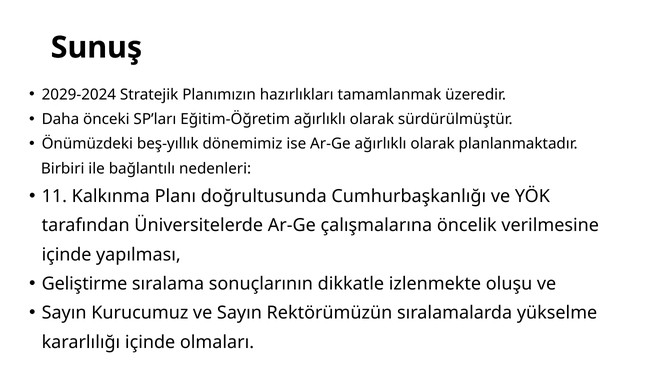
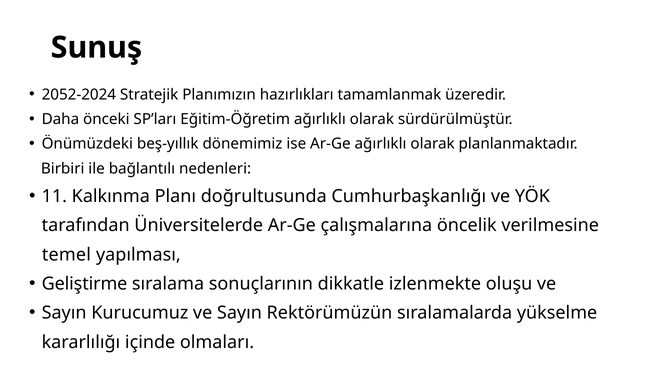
2029-2024: 2029-2024 -> 2052-2024 (79, 95)
içinde: içinde -> temel (66, 255)
